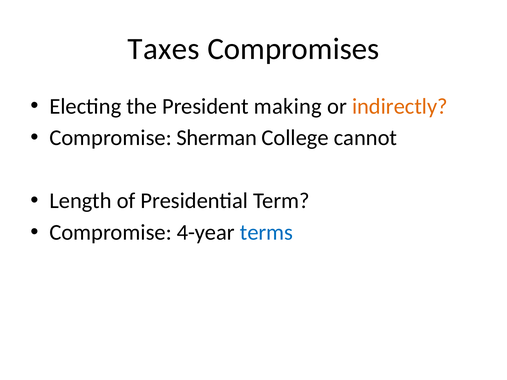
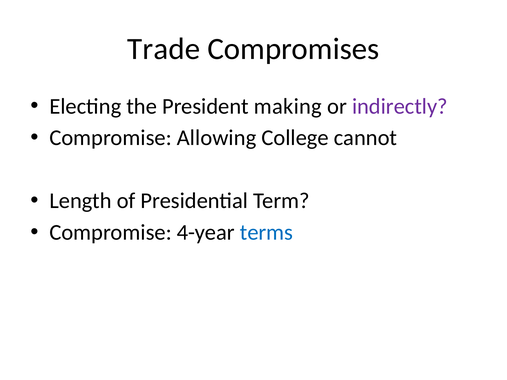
Taxes: Taxes -> Trade (164, 49)
indirectly colour: orange -> purple (400, 106)
Sherman: Sherman -> Allowing (217, 138)
